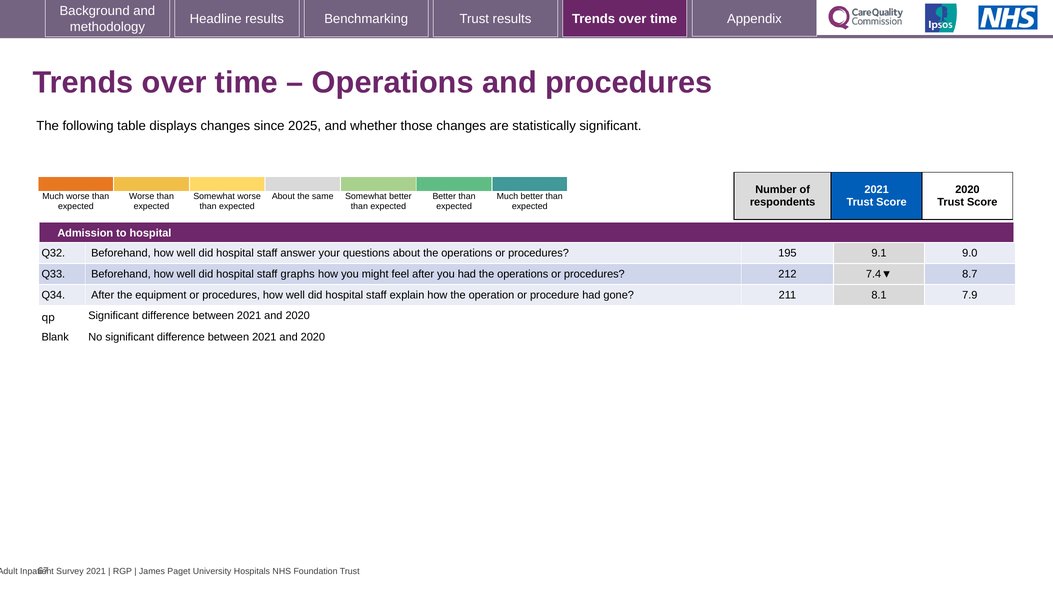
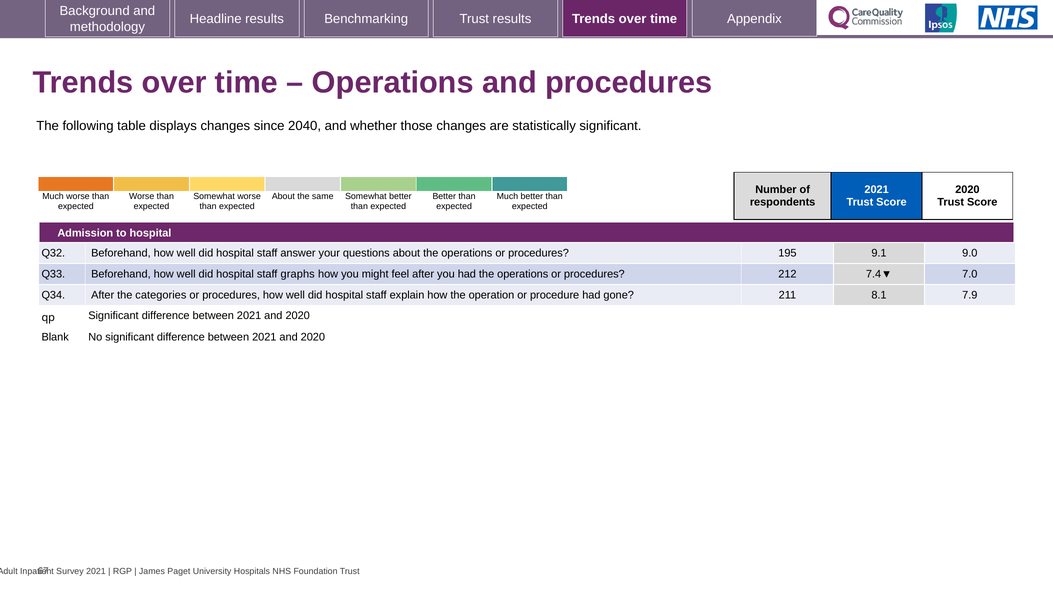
2025: 2025 -> 2040 (305, 126)
8.7: 8.7 -> 7.0 (970, 274)
equipment: equipment -> categories (161, 295)
